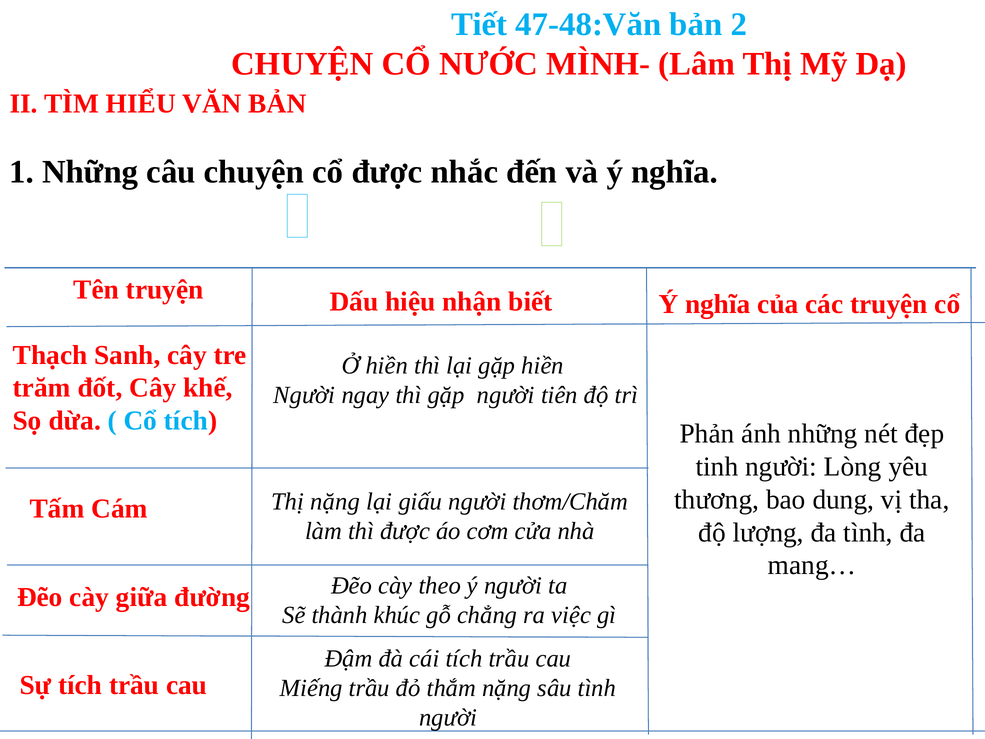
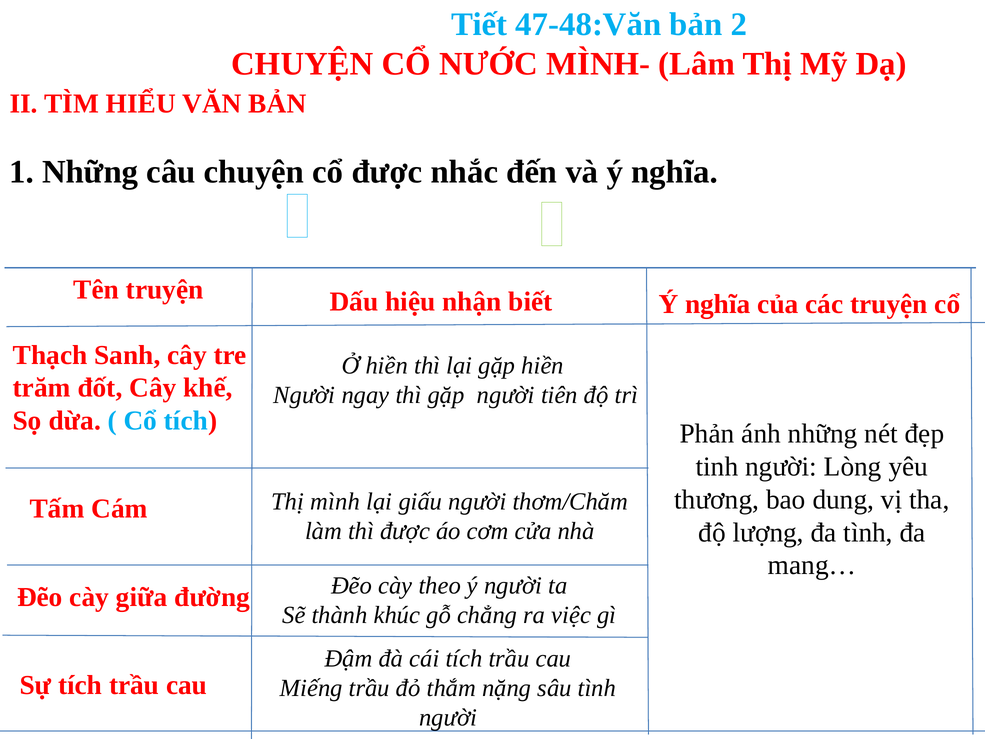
Thị nặng: nặng -> mình (335, 502)
